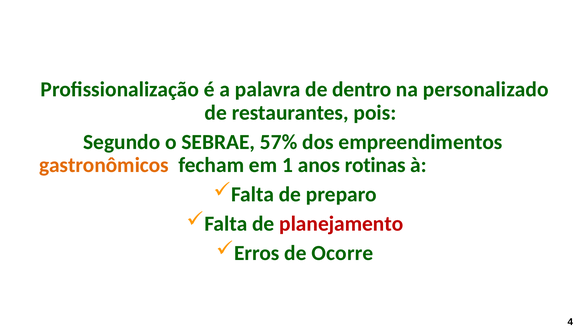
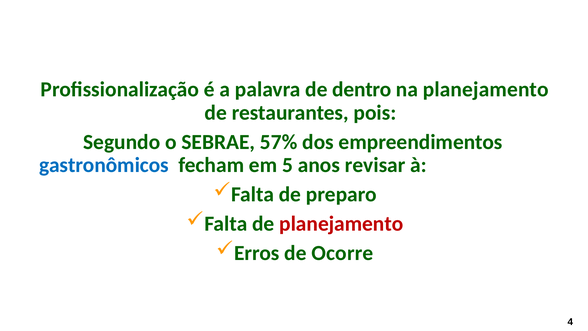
na personalizado: personalizado -> planejamento (486, 89)
gastronômicos colour: orange -> blue (104, 165)
1: 1 -> 5 (287, 165)
rotinas: rotinas -> revisar (375, 165)
